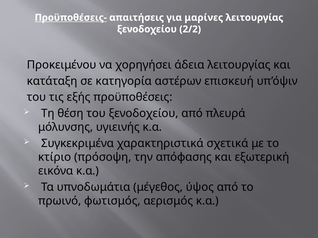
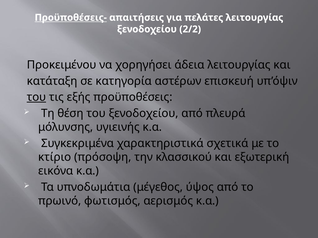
μαρίνες: μαρίνες -> πελάτες (204, 18)
του underline: none -> present (36, 97)
απόφασης: απόφασης -> κλασσικού (184, 157)
